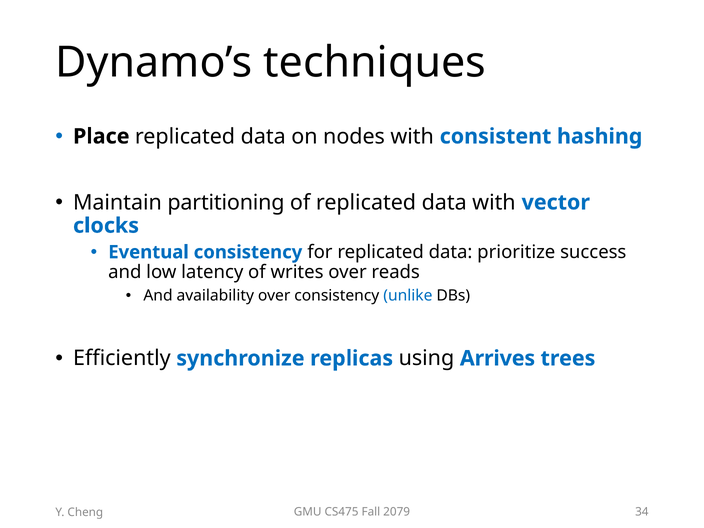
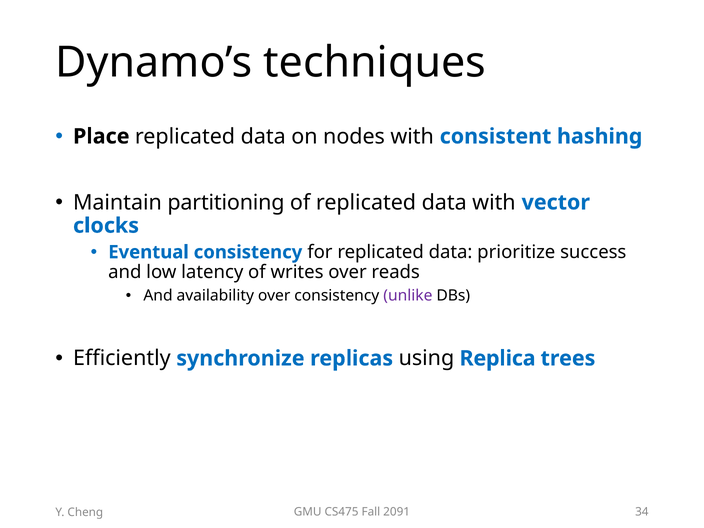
unlike colour: blue -> purple (408, 296)
Arrives: Arrives -> Replica (498, 358)
2079: 2079 -> 2091 (397, 512)
